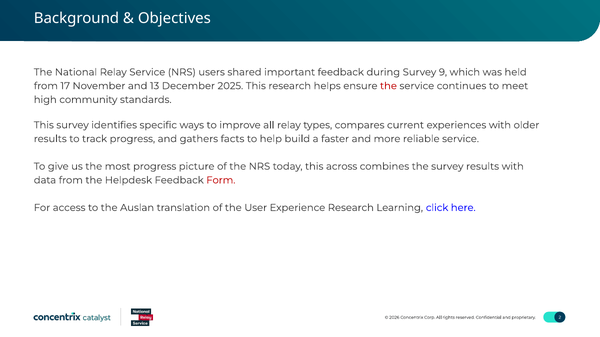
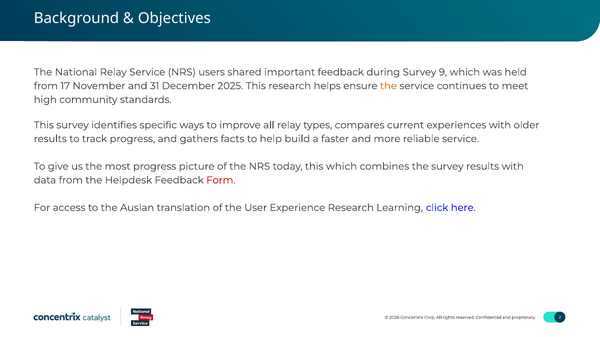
13: 13 -> 31 (155, 86)
the colour: red -> orange (388, 86)
this across: across -> which (342, 167)
